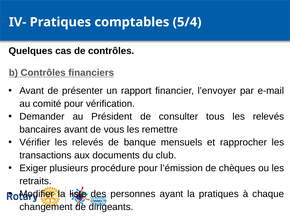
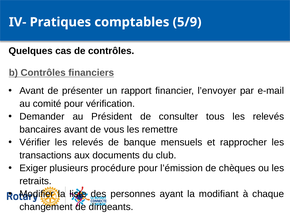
5/4: 5/4 -> 5/9 (187, 22)
la pratiques: pratiques -> modifiant (219, 194)
